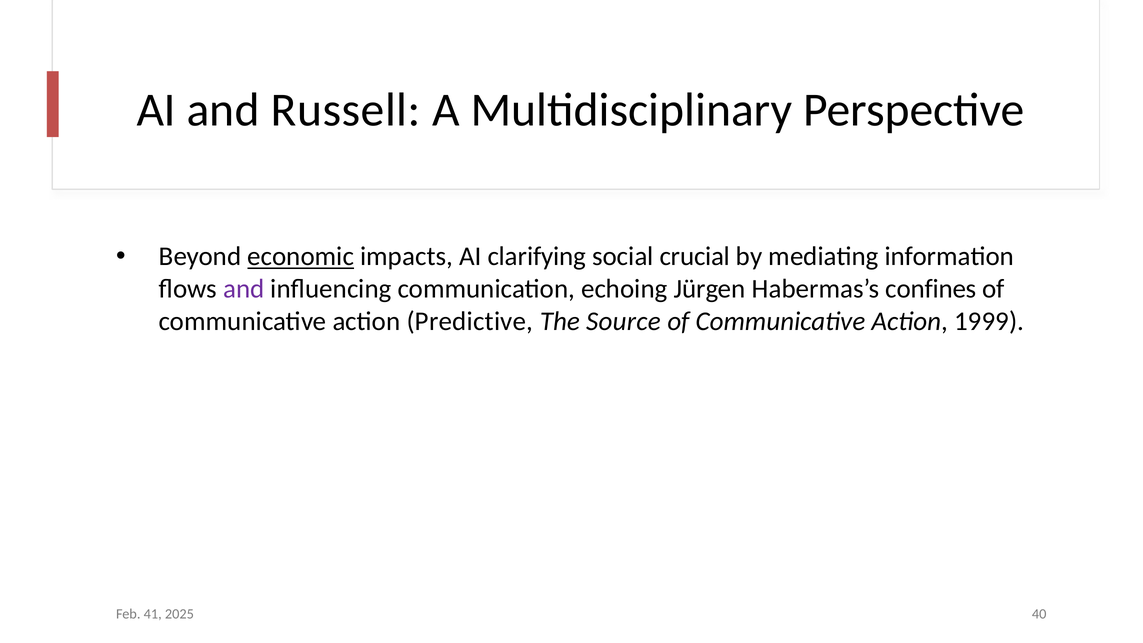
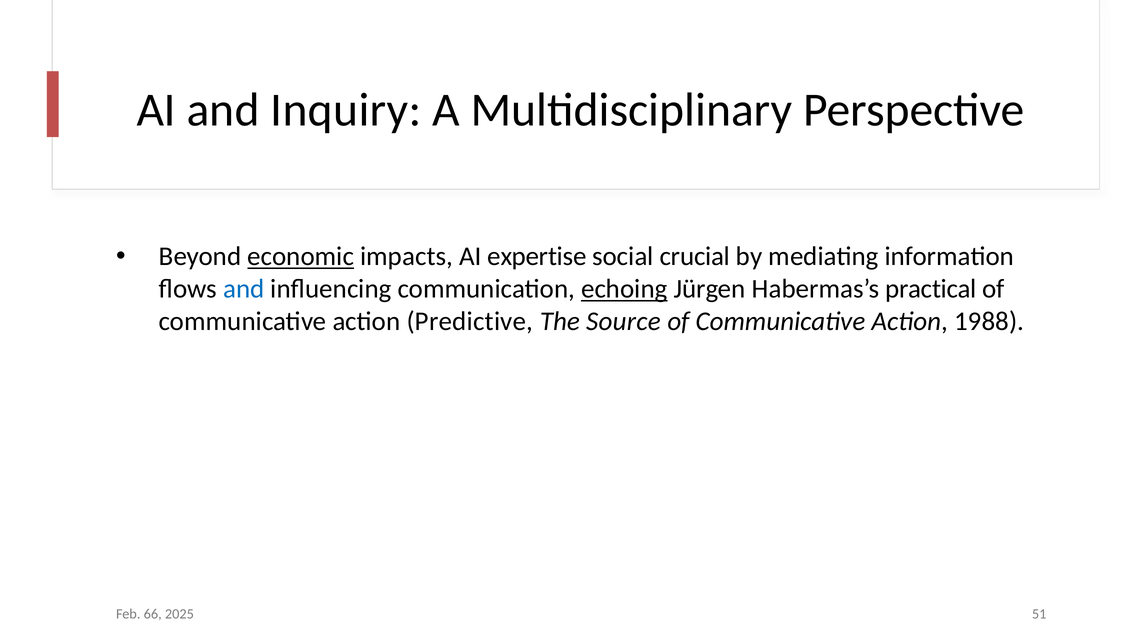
Russell: Russell -> Inquiry (346, 110)
clarifying: clarifying -> expertise (537, 257)
and colour: purple -> blue (244, 289)
echoing underline: none -> present (624, 289)
confines: confines -> practical (931, 289)
1999: 1999 -> 1988 (989, 321)
41: 41 -> 66 (153, 614)
40: 40 -> 51 (1039, 614)
